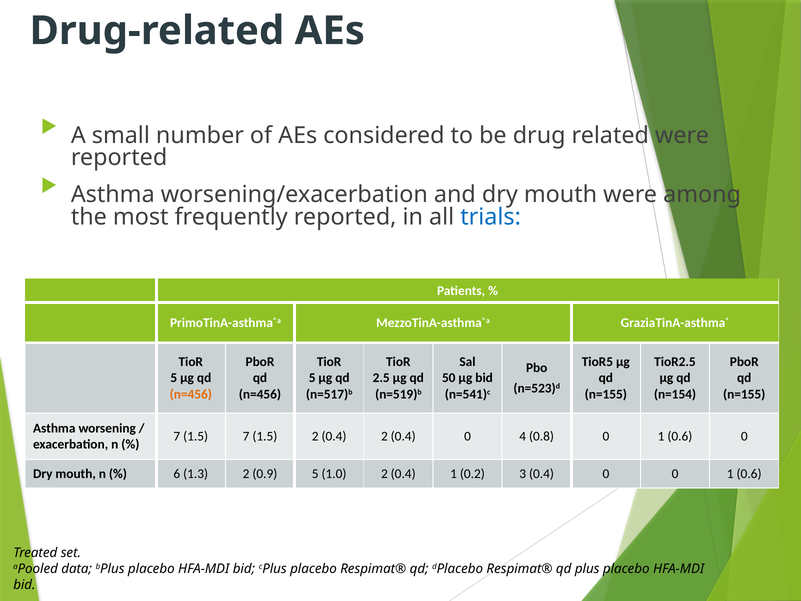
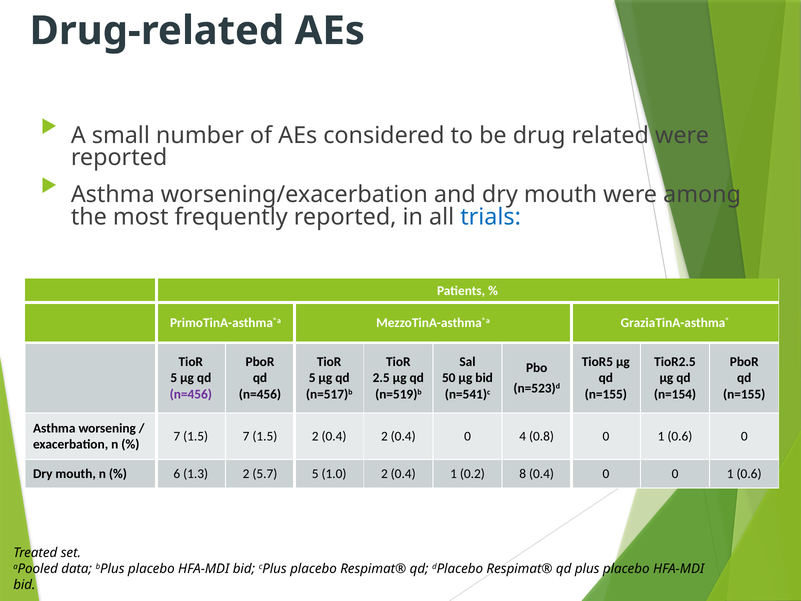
n=456 colour: orange -> purple (191, 394)
0.9: 0.9 -> 5.7 (265, 474)
3: 3 -> 8 (523, 474)
